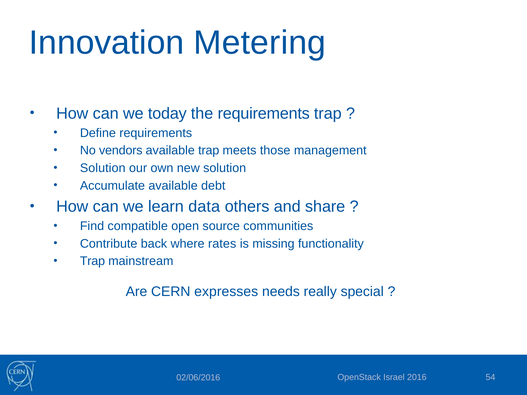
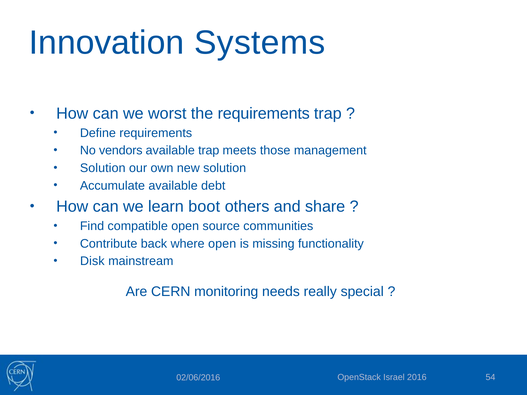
Metering: Metering -> Systems (260, 43)
today: today -> worst (167, 114)
data: data -> boot (204, 207)
where rates: rates -> open (222, 244)
Trap: Trap -> Disk (92, 261)
expresses: expresses -> monitoring (226, 292)
